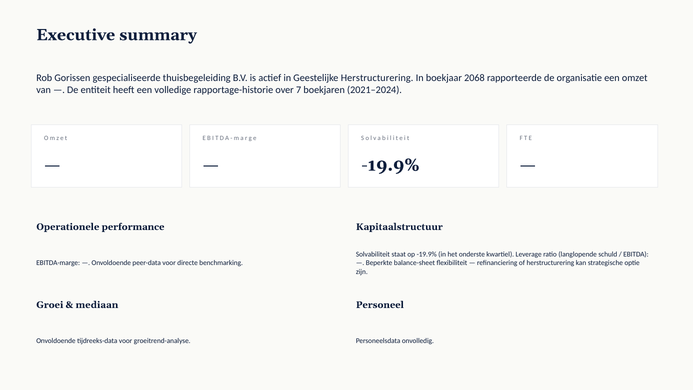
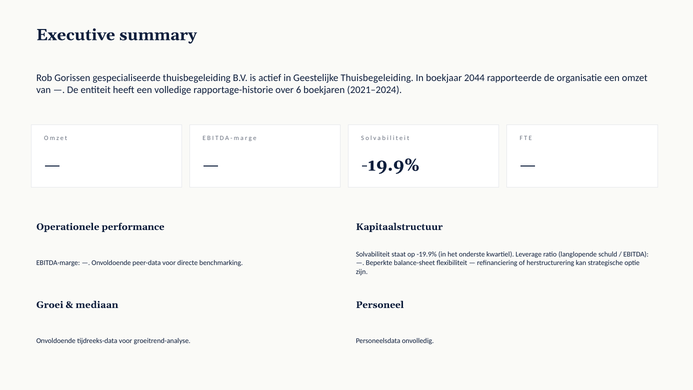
Geestelijke Herstructurering: Herstructurering -> Thuisbegeleiding (377, 78)
2068: 2068 -> 2044 (474, 78)
7: 7 -> 6 (299, 90)
